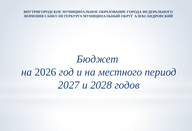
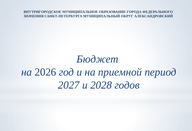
местного: местного -> приемной (120, 72)
